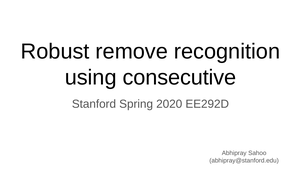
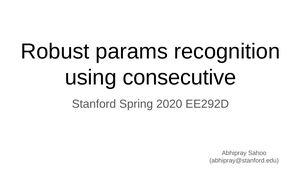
remove: remove -> params (132, 51)
